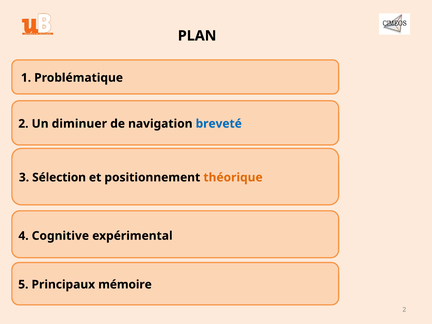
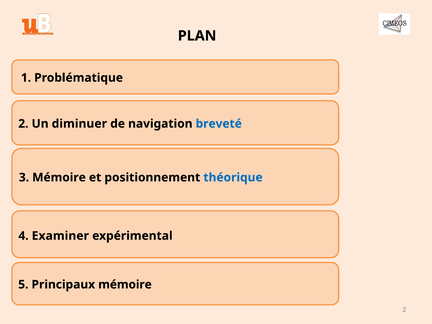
3 Sélection: Sélection -> Mémoire (59, 177)
théorique colour: orange -> blue (233, 177)
Cognitive: Cognitive -> Examiner (60, 236)
